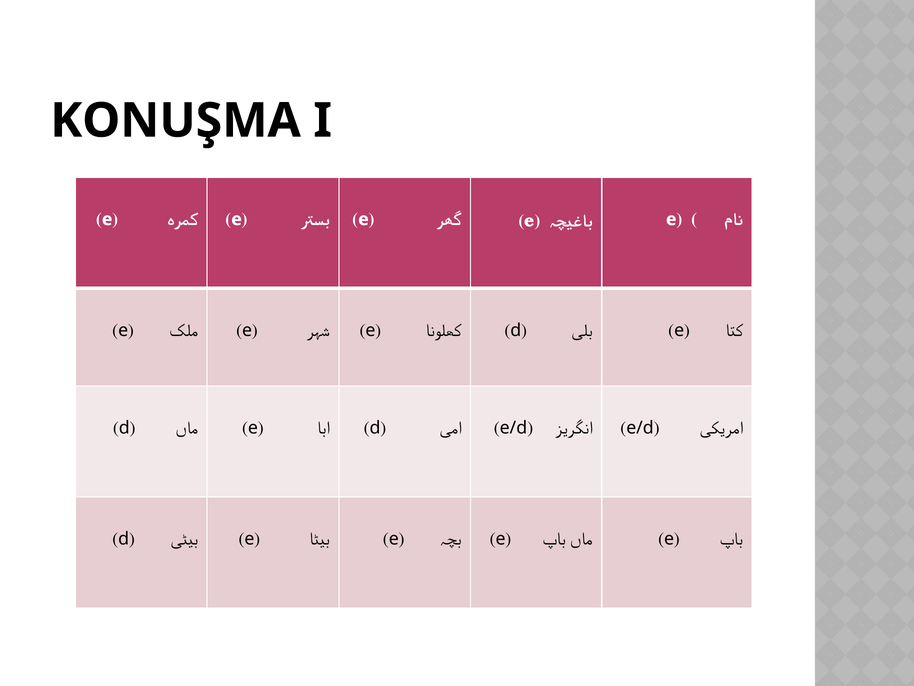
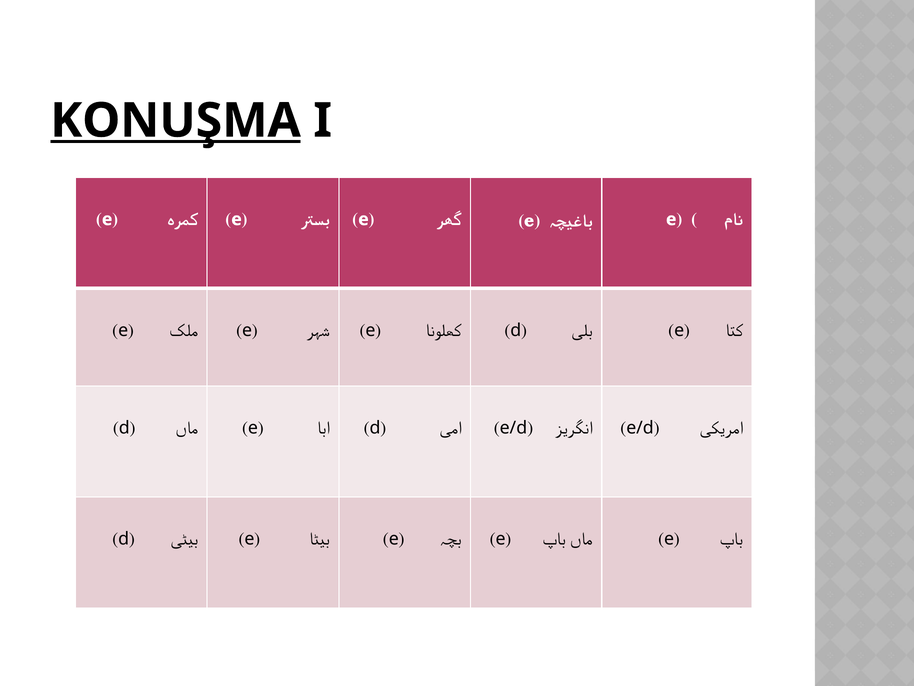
KONUŞMA underline: none -> present (176, 121)
